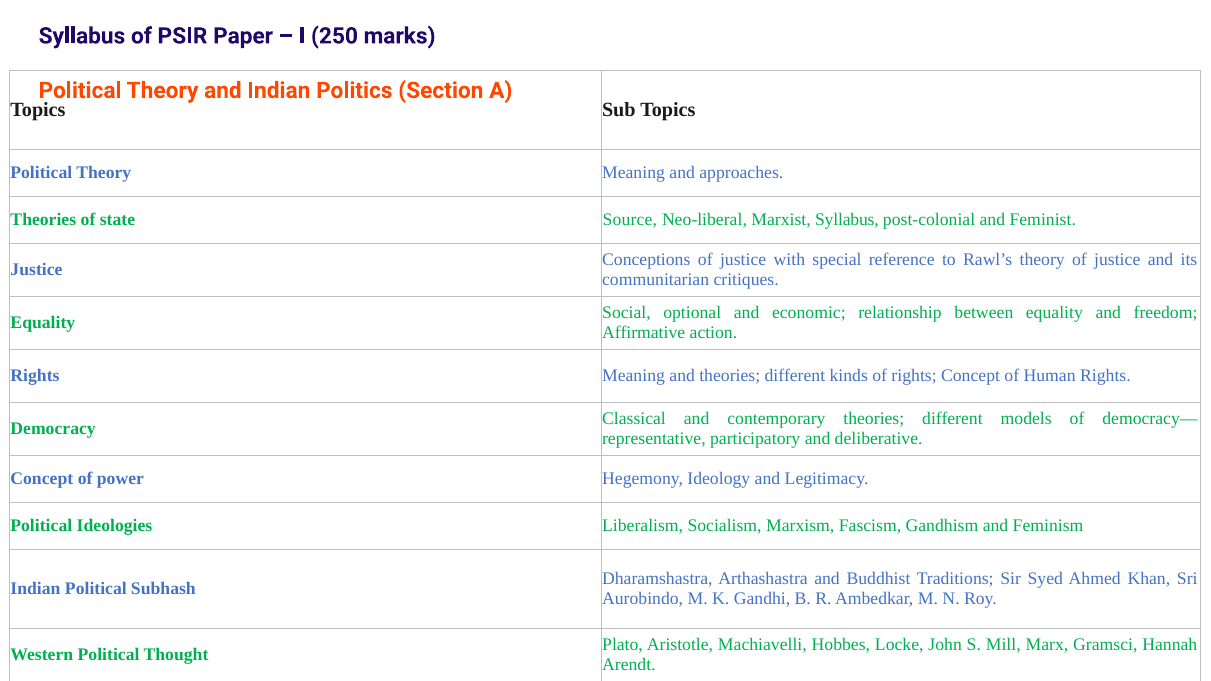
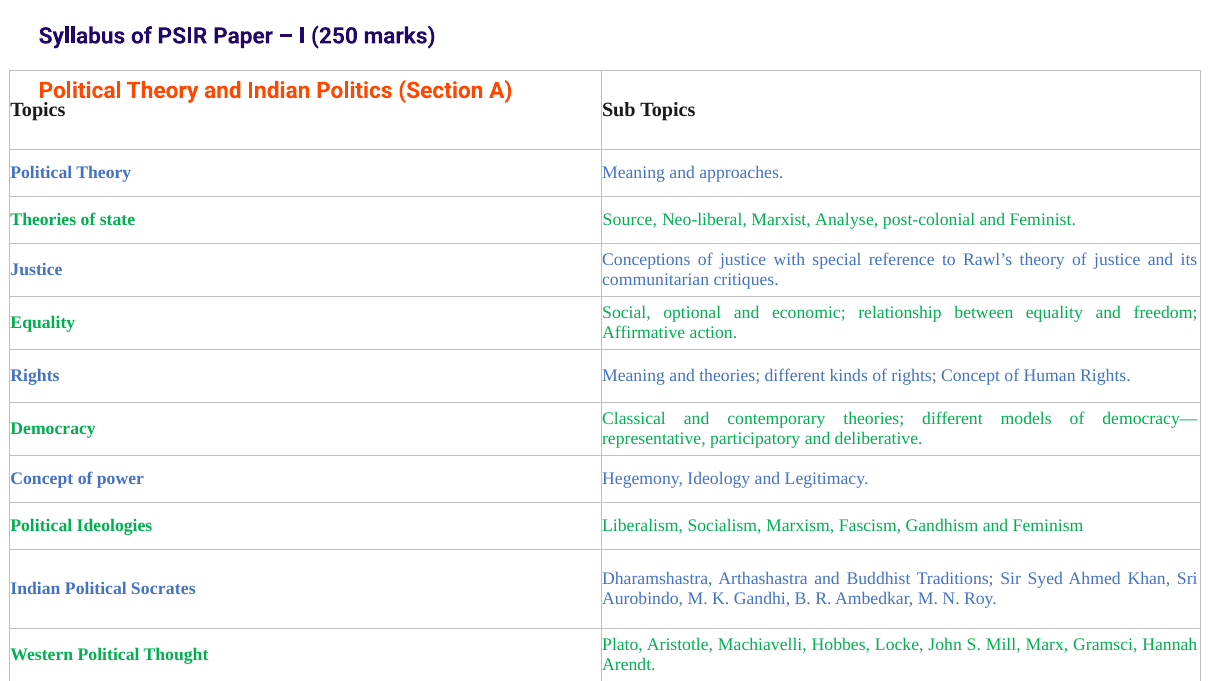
Marxist Syllabus: Syllabus -> Analyse (847, 220)
Subhash: Subhash -> Socrates (163, 589)
